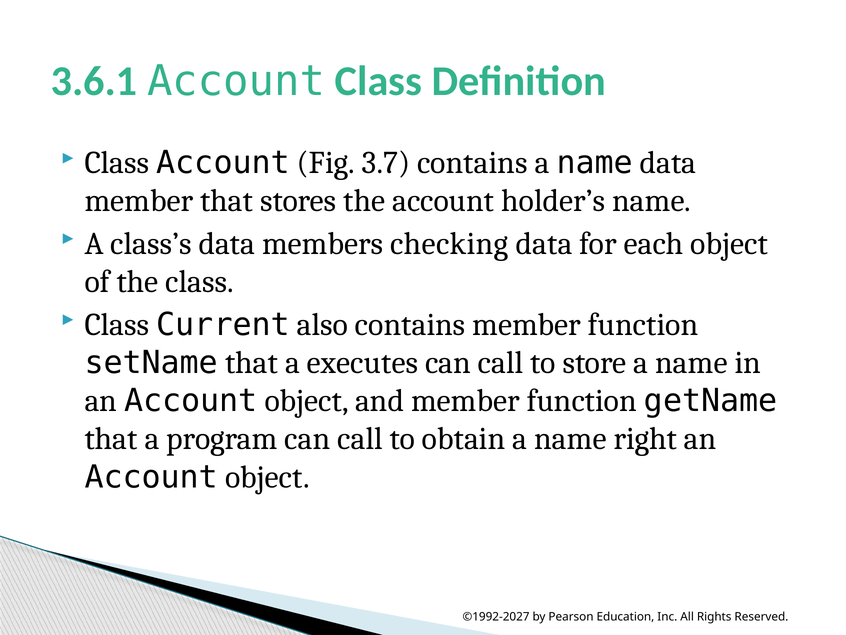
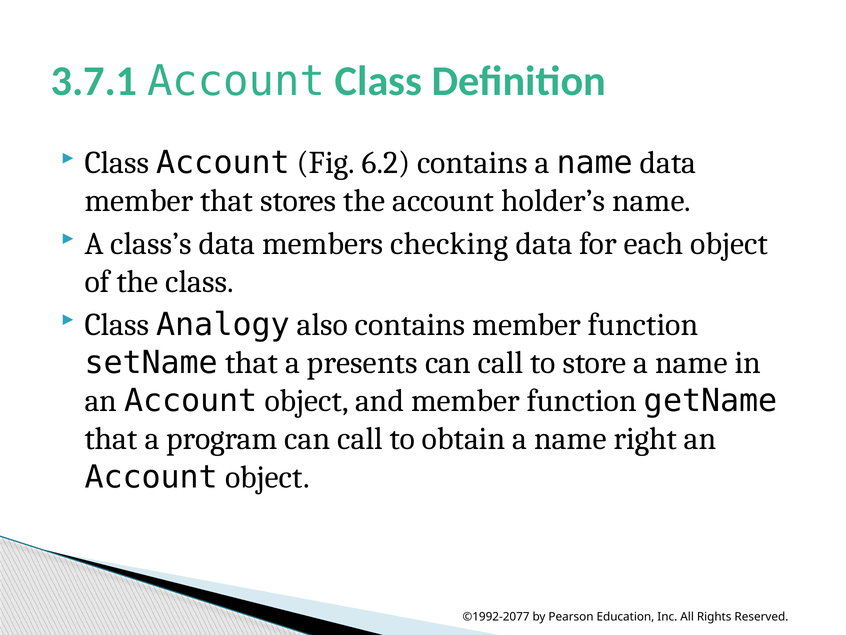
3.6.1: 3.6.1 -> 3.7.1 (94, 81)
3.7: 3.7 -> 6.2 (386, 163)
Current: Current -> Analogy (223, 324)
executes: executes -> presents (362, 362)
©1992-2027: ©1992-2027 -> ©1992-2077 (496, 616)
